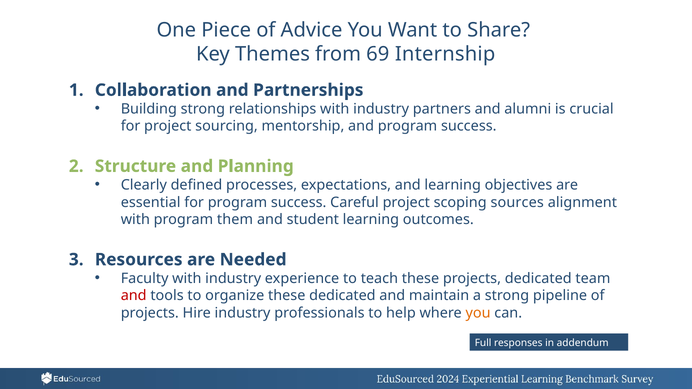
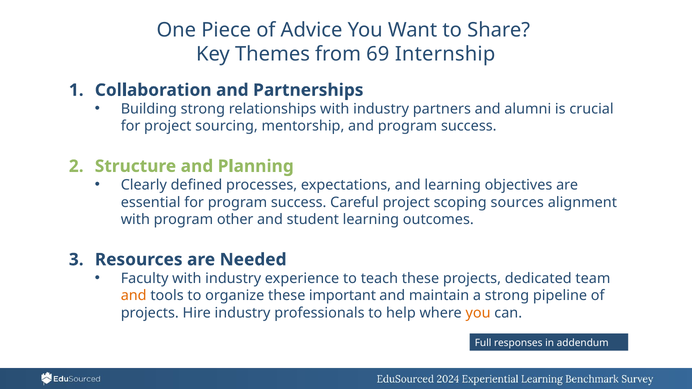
them: them -> other (235, 220)
and colour: red -> orange (134, 296)
these dedicated: dedicated -> important (342, 296)
